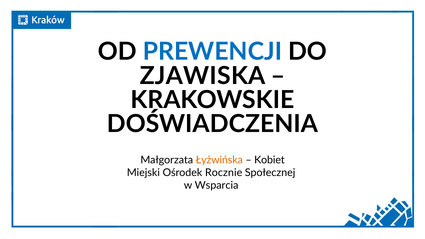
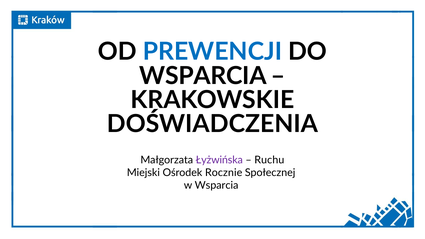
ZJAWISKA: ZJAWISKA -> WSPARCIA (203, 76)
Łyżwińska colour: orange -> purple (219, 160)
Kobiet: Kobiet -> Ruchu (269, 160)
